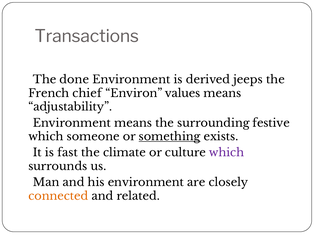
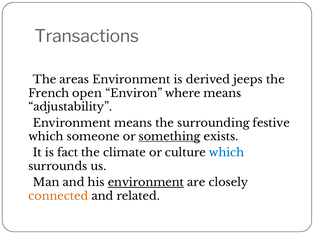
done: done -> areas (74, 80)
chief: chief -> open (87, 93)
values: values -> where (183, 93)
fast: fast -> fact (68, 153)
which colour: purple -> blue (227, 153)
environment underline: none -> present (146, 183)
